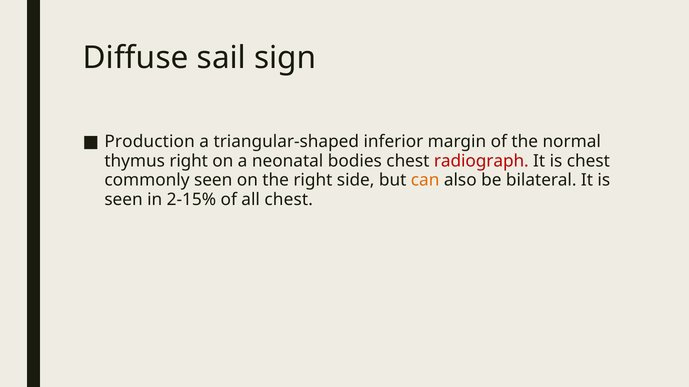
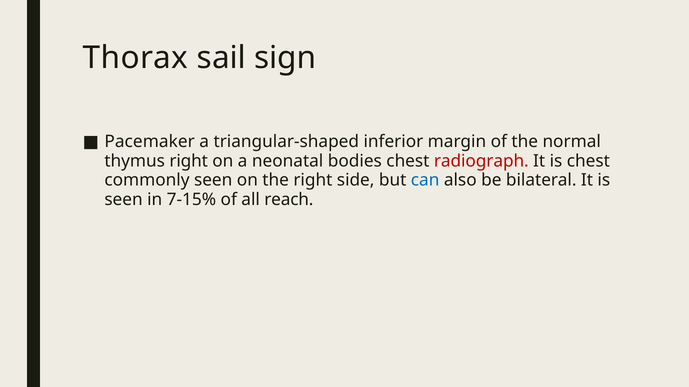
Diffuse: Diffuse -> Thorax (135, 58)
Production: Production -> Pacemaker (150, 142)
can colour: orange -> blue (425, 180)
2-15%: 2-15% -> 7-15% (191, 200)
all chest: chest -> reach (289, 200)
